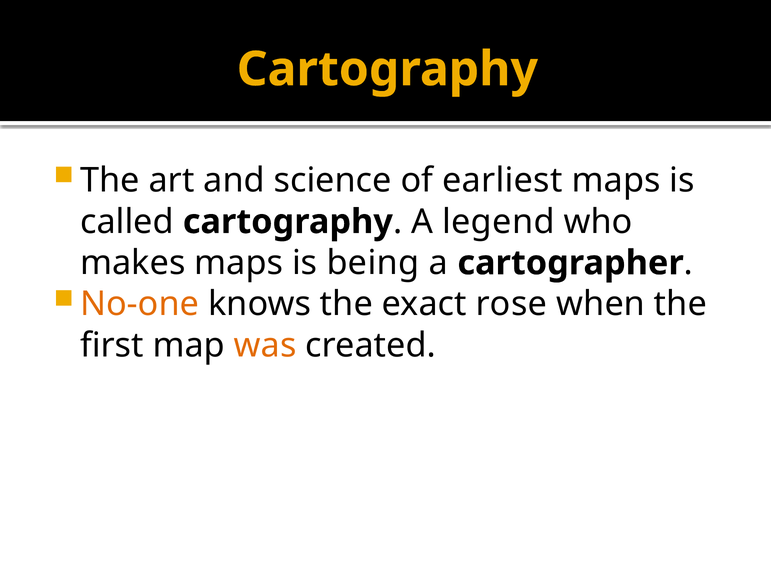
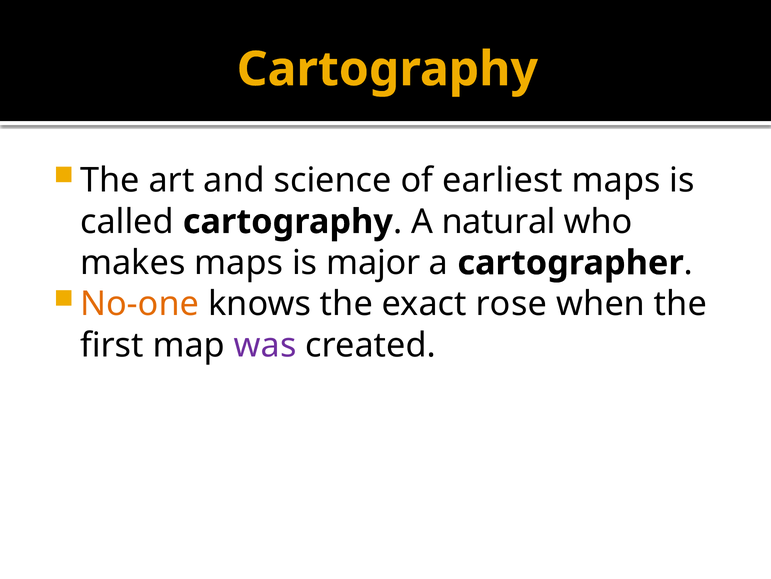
legend: legend -> natural (499, 221)
being: being -> major (373, 263)
was colour: orange -> purple (265, 345)
